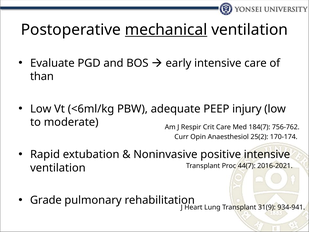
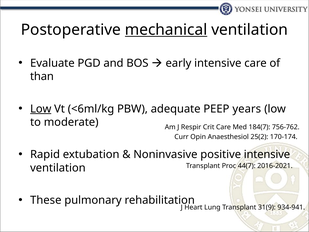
Low underline: none -> present (41, 109)
injury: injury -> years (247, 109)
Grade: Grade -> These (46, 200)
